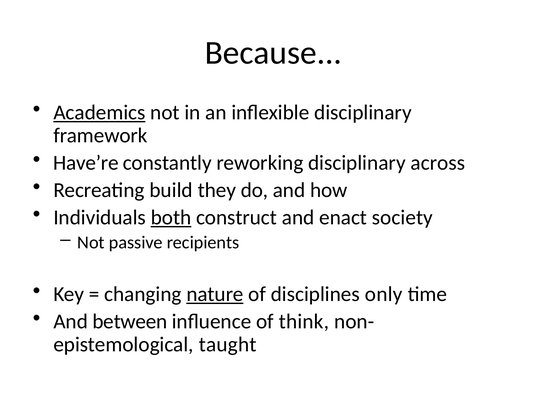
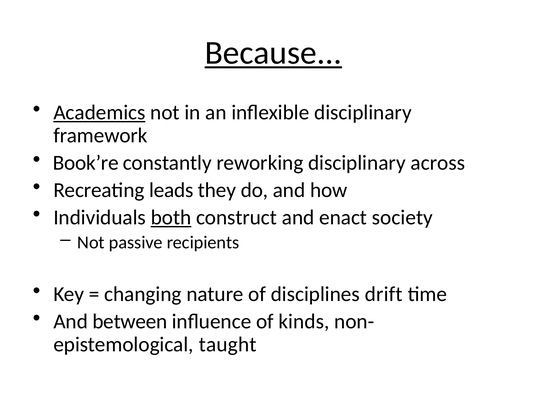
Because underline: none -> present (273, 53)
Have’re: Have’re -> Book’re (86, 163)
build: build -> leads (171, 190)
nature underline: present -> none (215, 294)
only: only -> drift (384, 294)
think: think -> kinds (304, 322)
